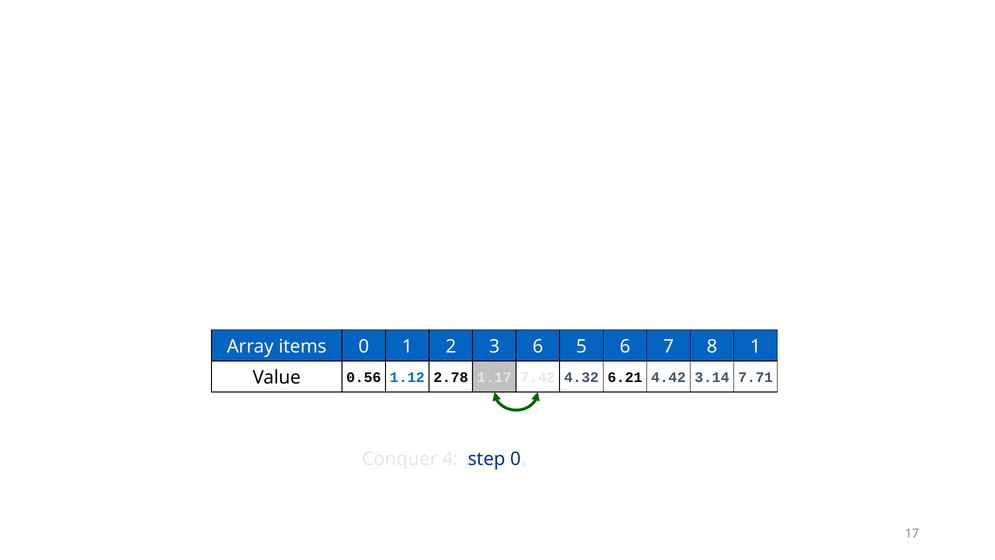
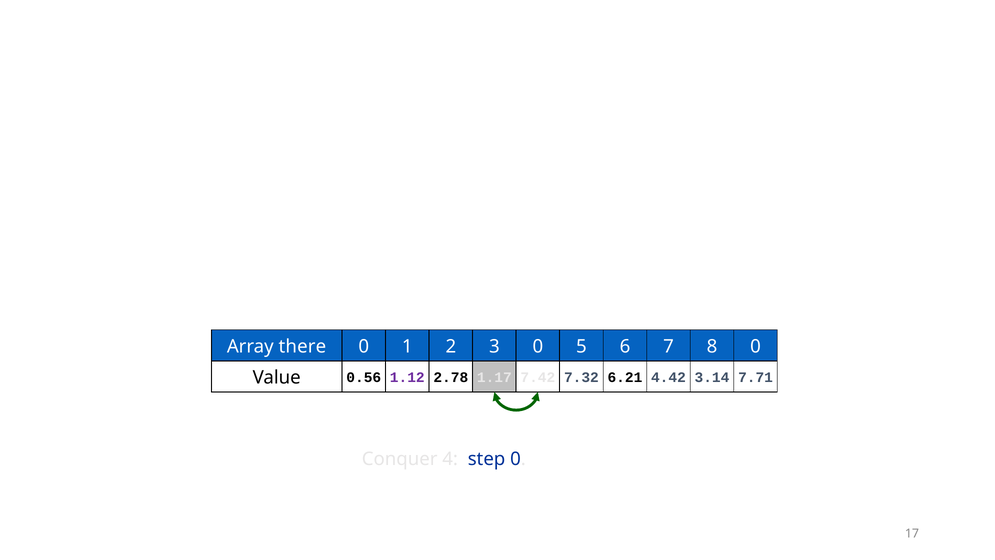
items: items -> there (302, 346)
3 6: 6 -> 0 (538, 346)
8 1: 1 -> 0 (756, 346)
1.12 colour: blue -> purple (407, 377)
4.32: 4.32 -> 7.32 (581, 377)
